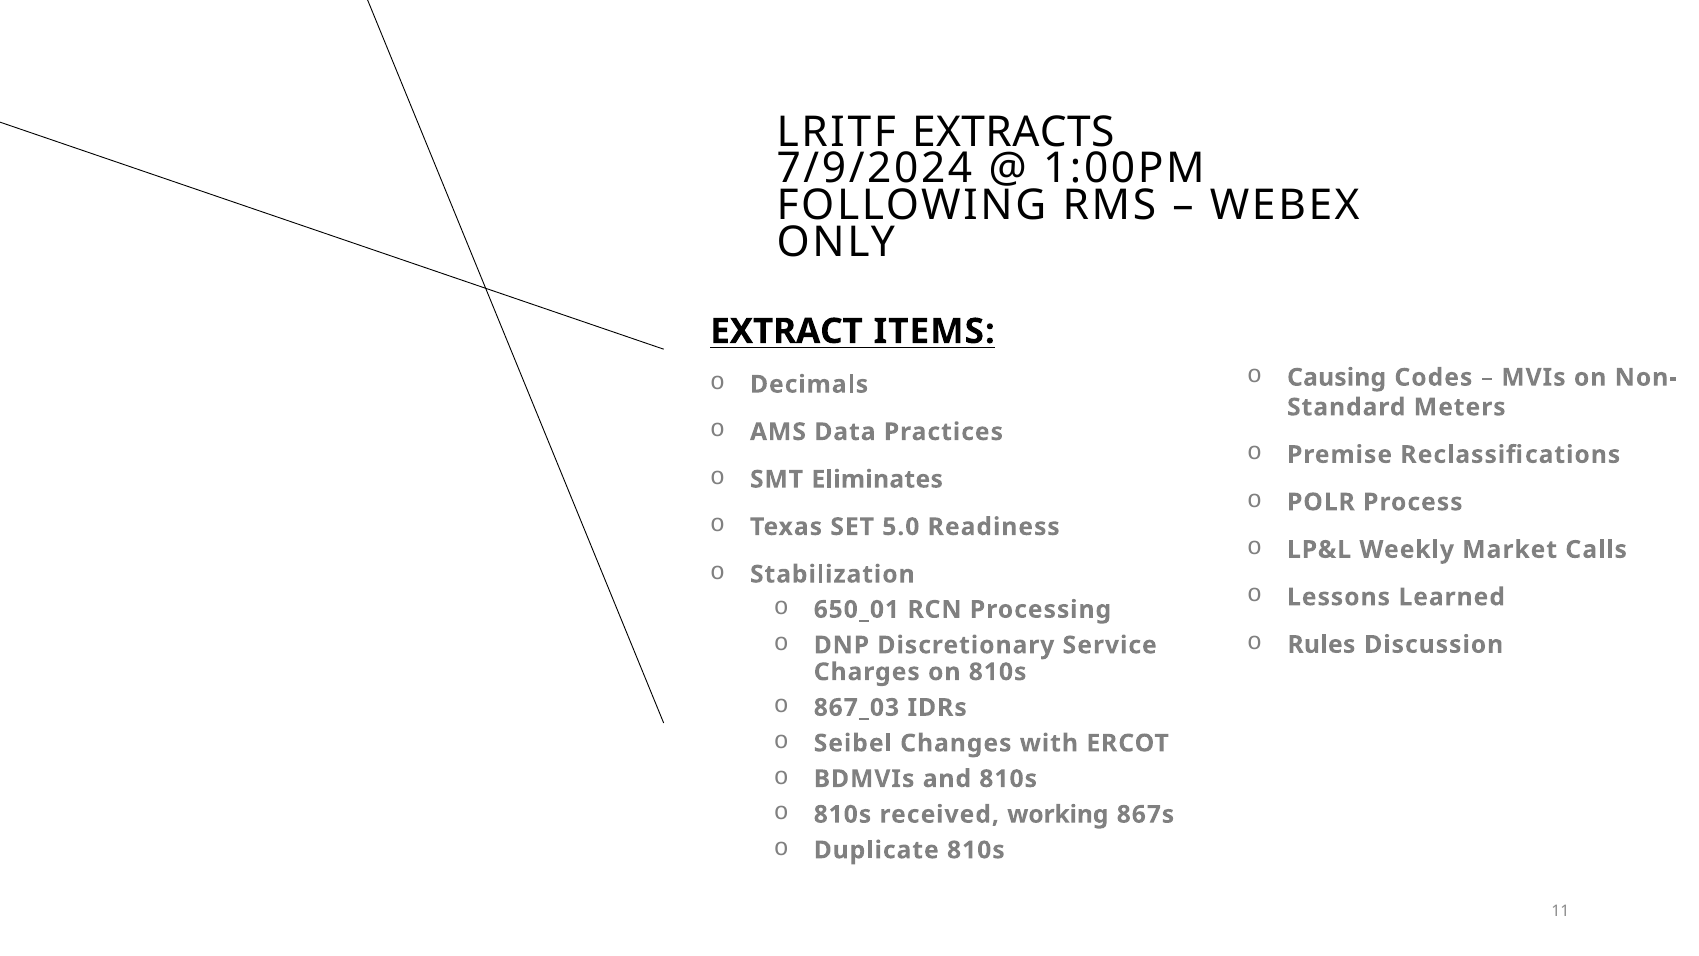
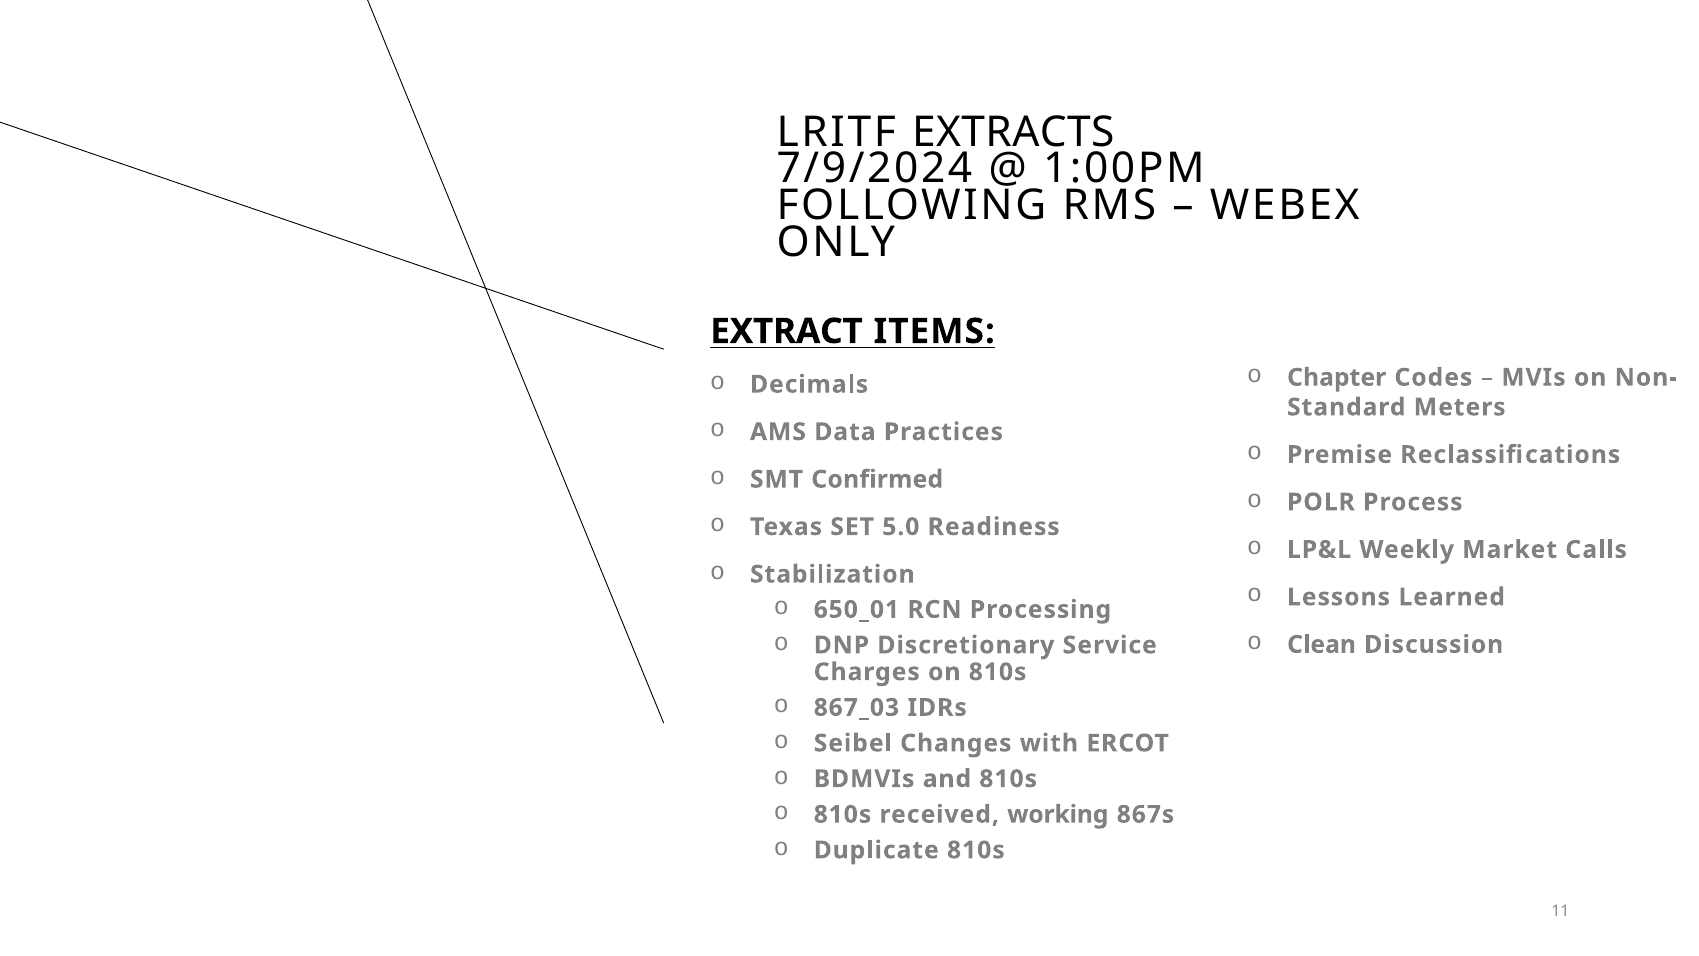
Causing: Causing -> Chapter (1337, 377)
Eliminates: Eliminates -> Confirmed (877, 479)
Rules: Rules -> Clean (1322, 644)
